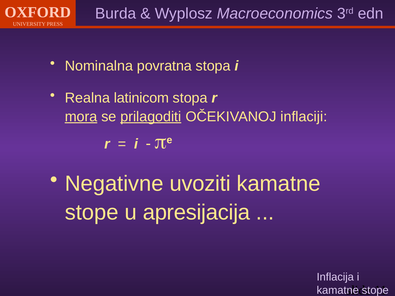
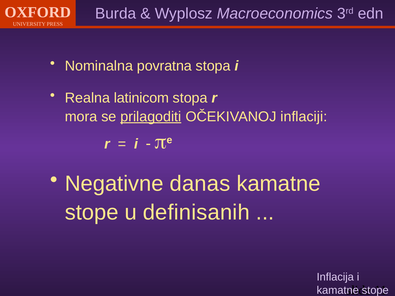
mora underline: present -> none (81, 117)
uvoziti: uvoziti -> danas (200, 184)
apresijacija: apresijacija -> definisanih (196, 213)
